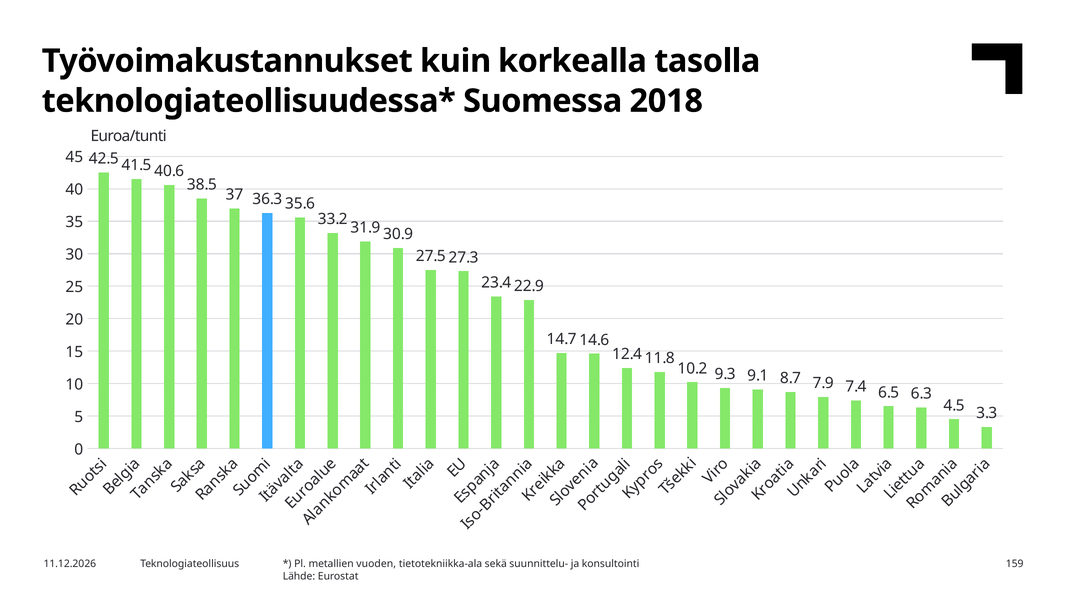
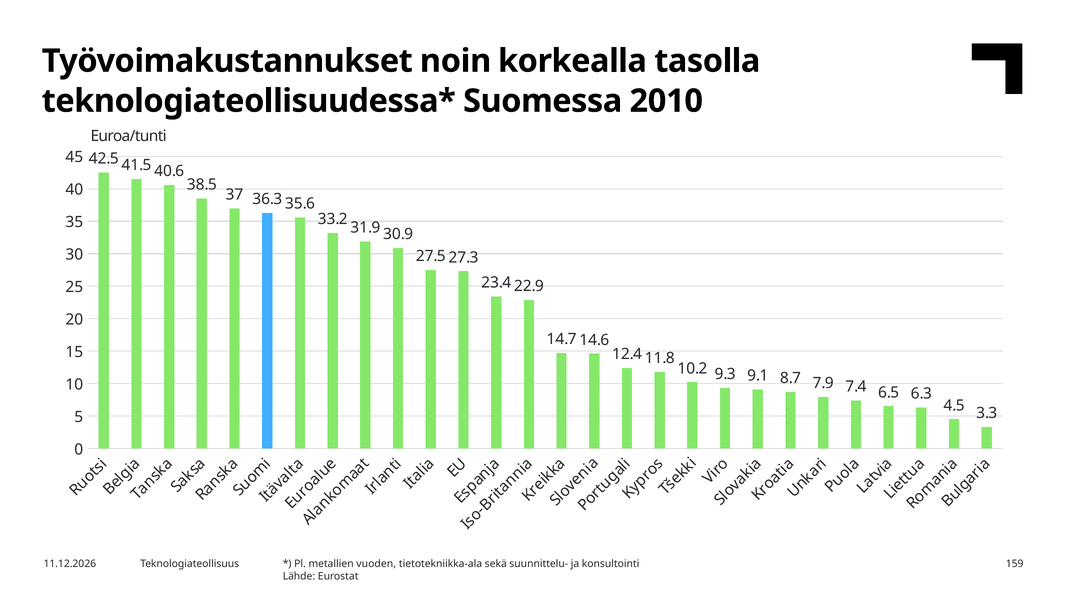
kuin: kuin -> noin (456, 61)
2018: 2018 -> 2010 (666, 101)
